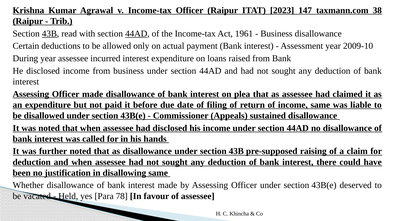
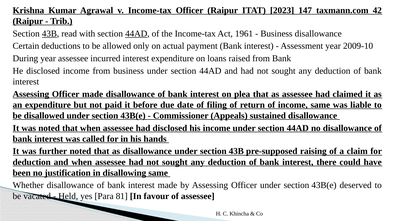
38: 38 -> 42 (377, 10)
78: 78 -> 81 (122, 197)
